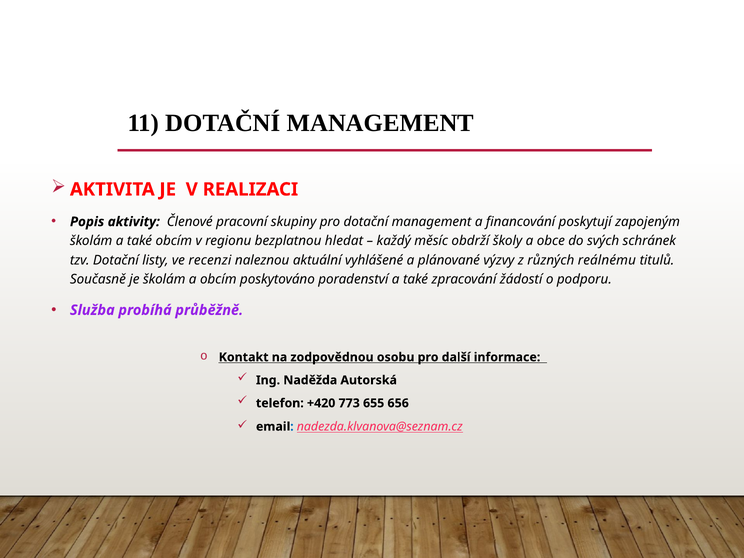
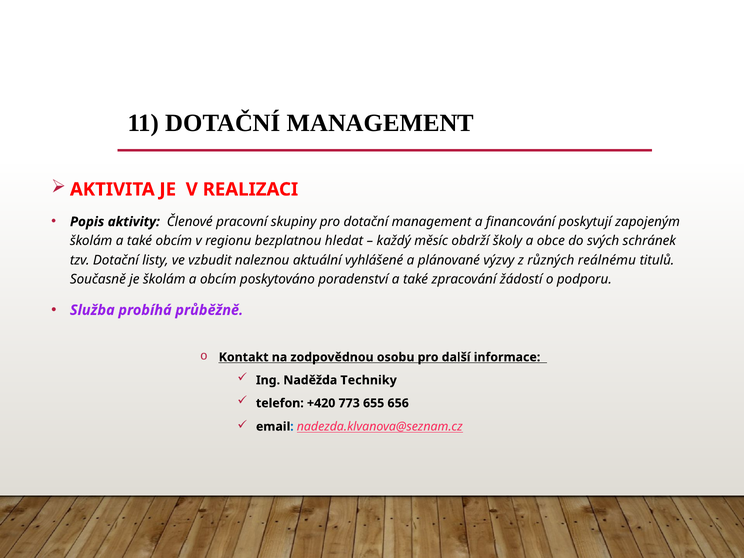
recenzi: recenzi -> vzbudit (210, 260)
Autorská: Autorská -> Techniky (369, 380)
